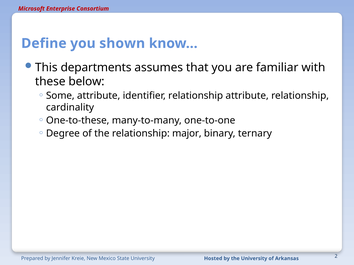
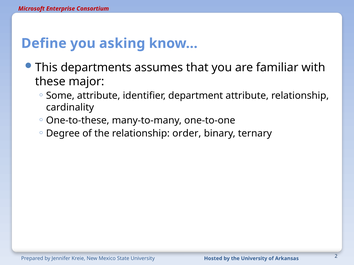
shown: shown -> asking (122, 43)
below: below -> major (86, 82)
identifier relationship: relationship -> department (196, 96)
major: major -> order (187, 134)
